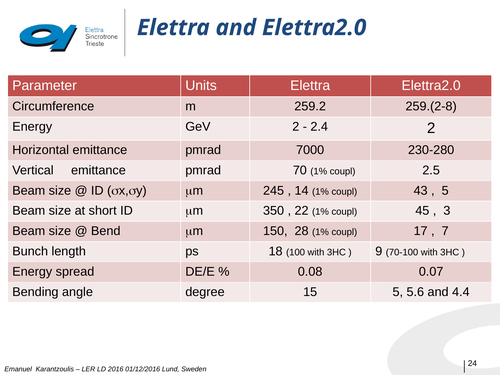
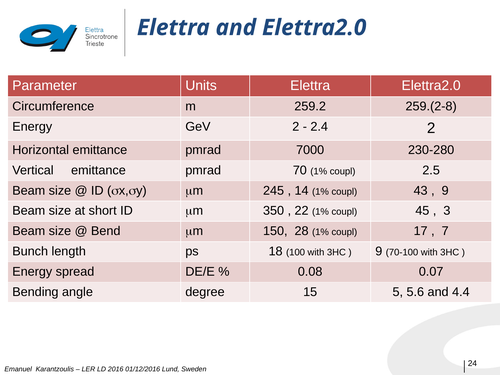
5: 5 -> 9 (445, 191)
